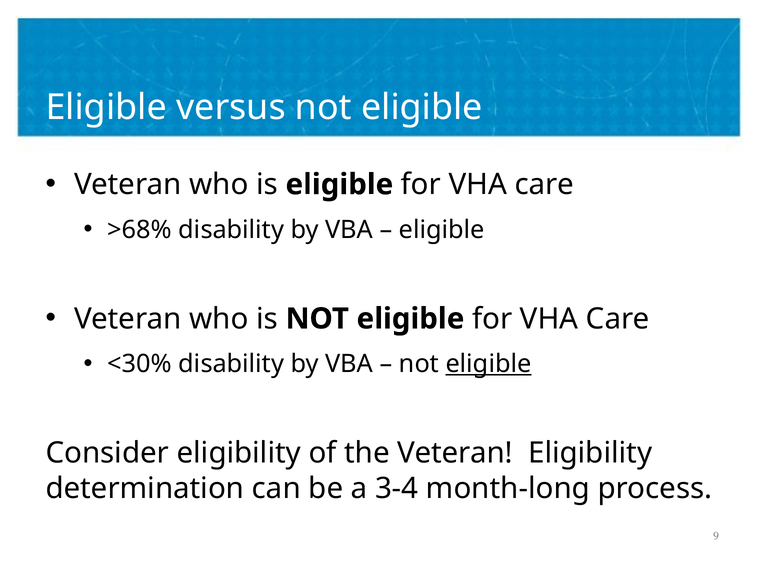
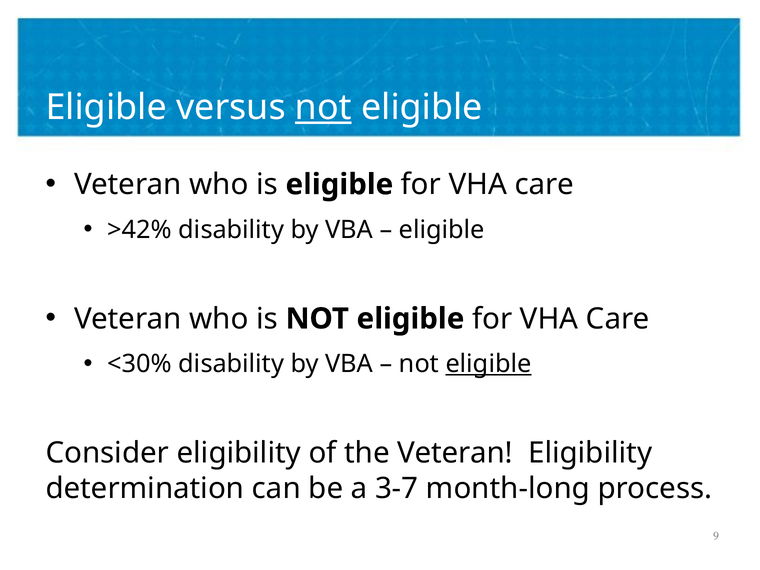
not underline: none -> present (323, 107)
>68%: >68% -> >42% (140, 230)
3-4: 3-4 -> 3-7 (397, 488)
